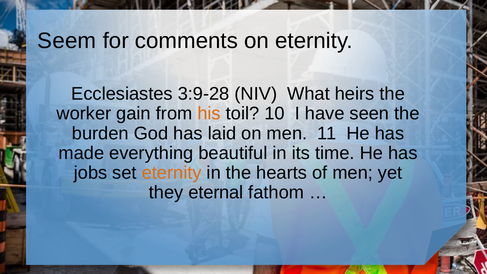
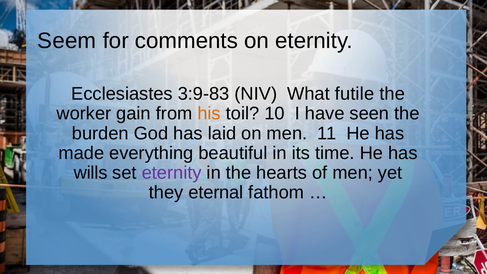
3:9-28: 3:9-28 -> 3:9-83 (204, 94)
heirs: heirs -> futile (355, 94)
jobs: jobs -> wills (91, 173)
eternity colour: orange -> purple (172, 173)
